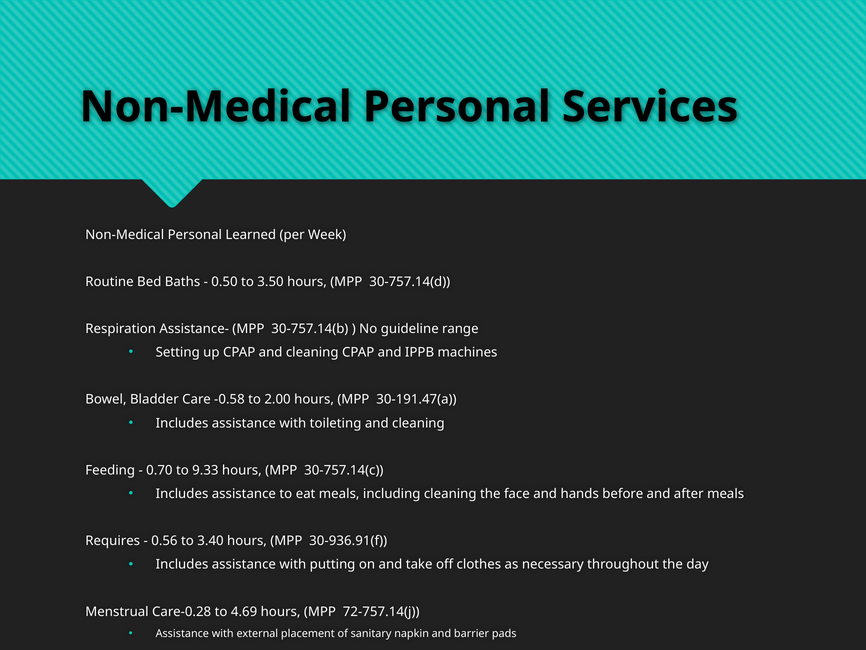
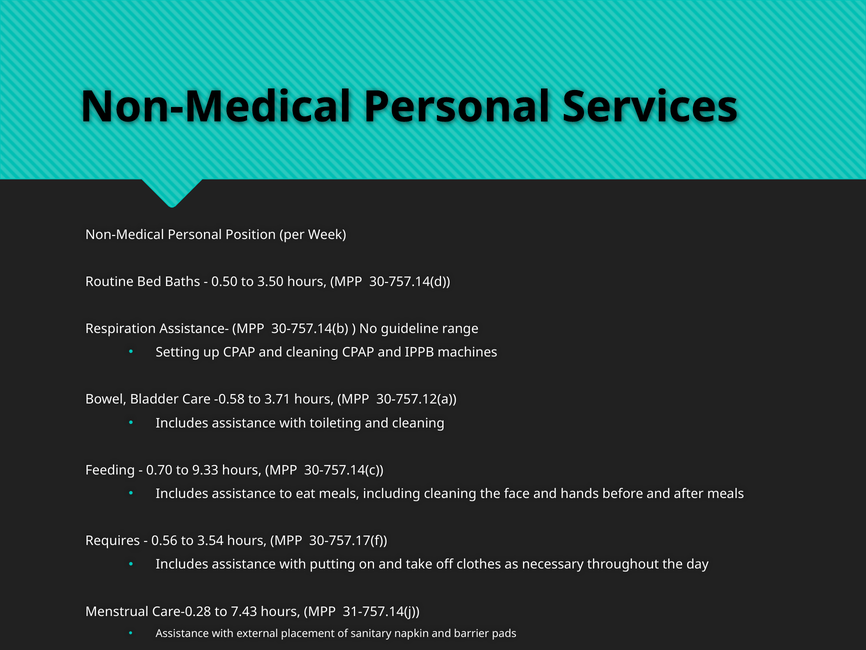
Learned: Learned -> Position (251, 235)
2.00: 2.00 -> 3.71 (278, 399)
30-191.47(a: 30-191.47(a -> 30-757.12(a (416, 399)
3.40: 3.40 -> 3.54 (211, 541)
30-936.91(f: 30-936.91(f -> 30-757.17(f (348, 541)
4.69: 4.69 -> 7.43 (244, 611)
72-757.14(j: 72-757.14(j -> 31-757.14(j (381, 611)
